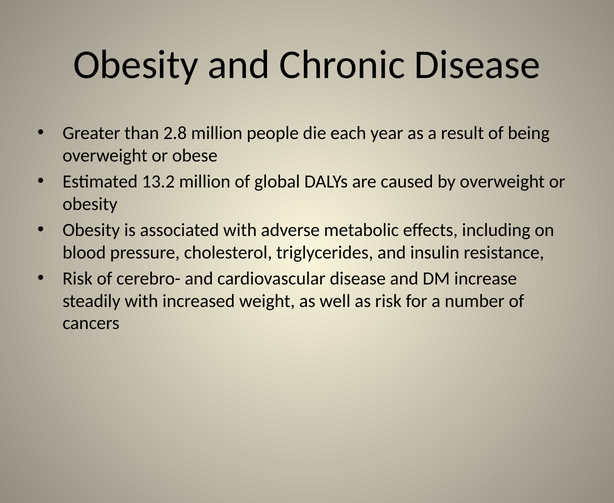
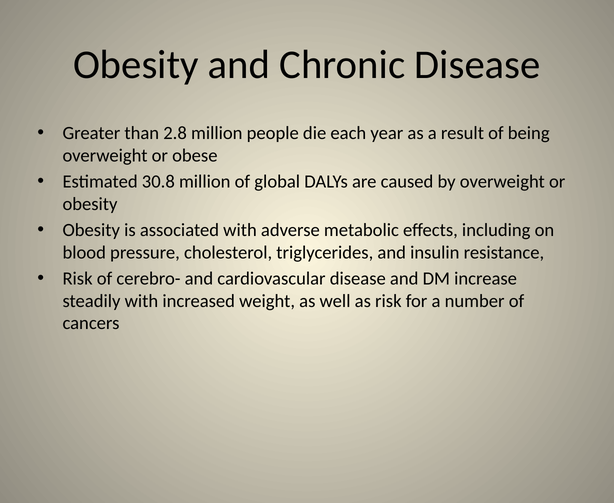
13.2: 13.2 -> 30.8 (158, 181)
